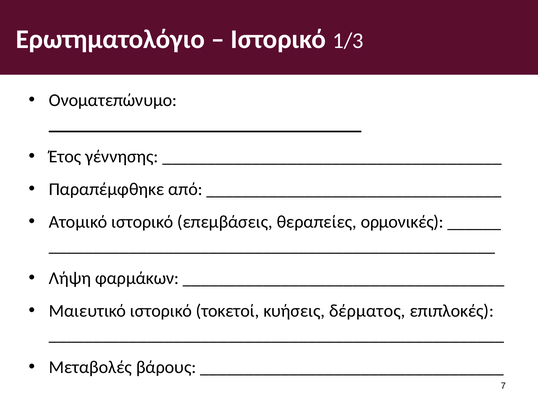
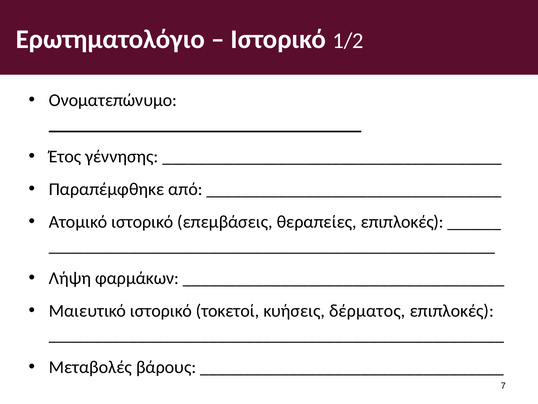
1/3: 1/3 -> 1/2 (348, 41)
θεραπείες ορμονικές: ορμονικές -> επιπλοκές (402, 221)
